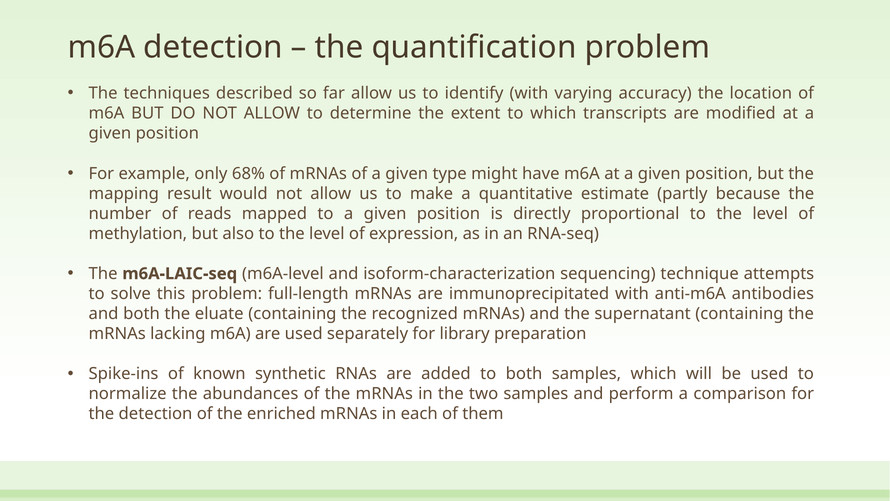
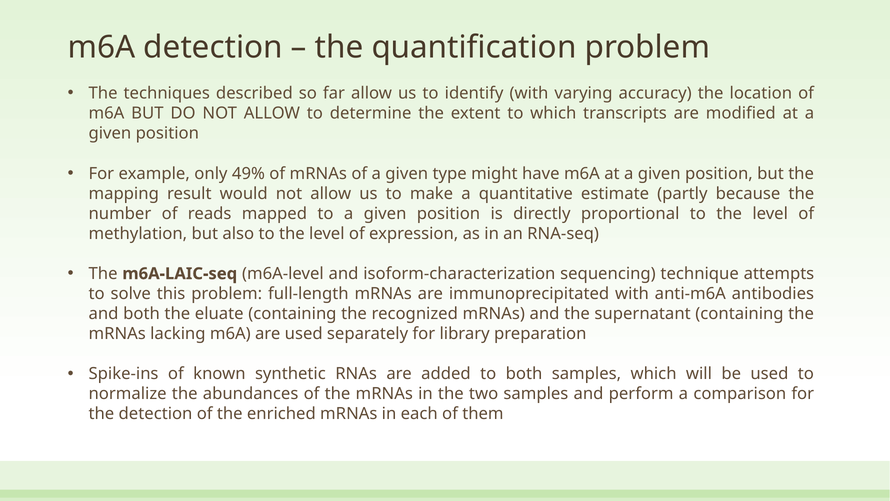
68%: 68% -> 49% (248, 173)
